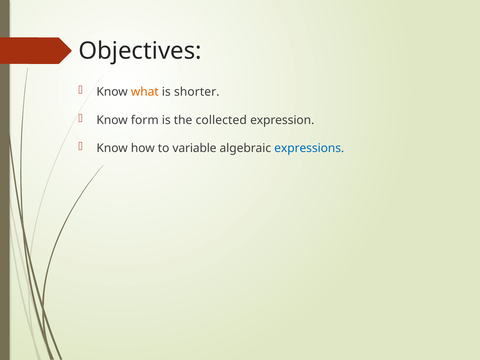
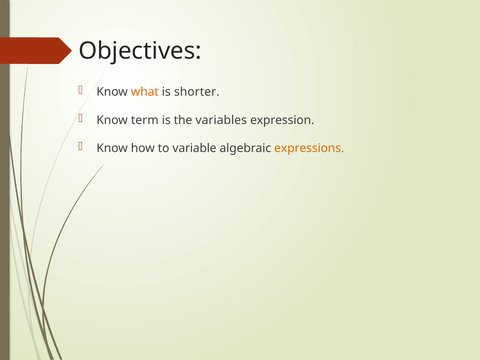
form: form -> term (145, 120)
collected: collected -> variables (221, 120)
expressions colour: blue -> orange (309, 148)
